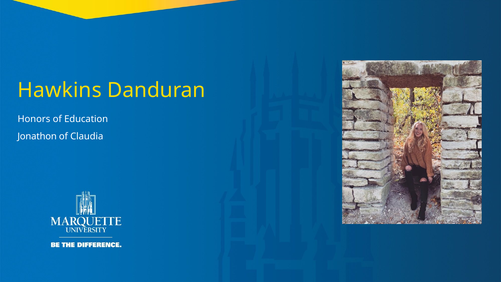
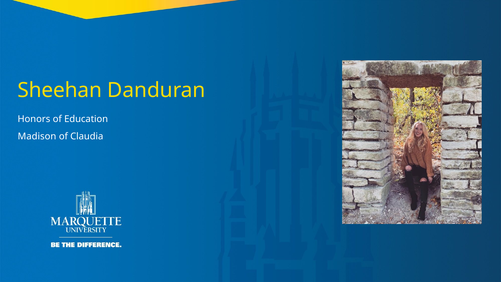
Hawkins: Hawkins -> Sheehan (60, 90)
Jonathon: Jonathon -> Madison (37, 136)
